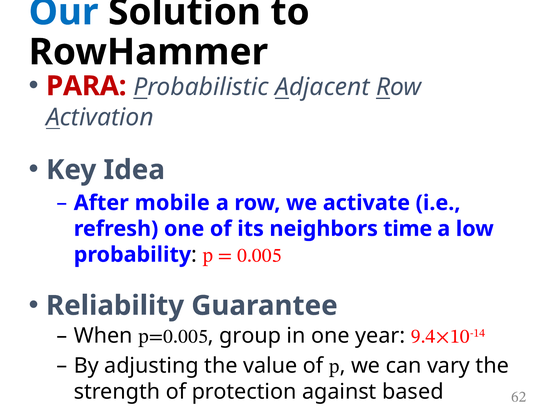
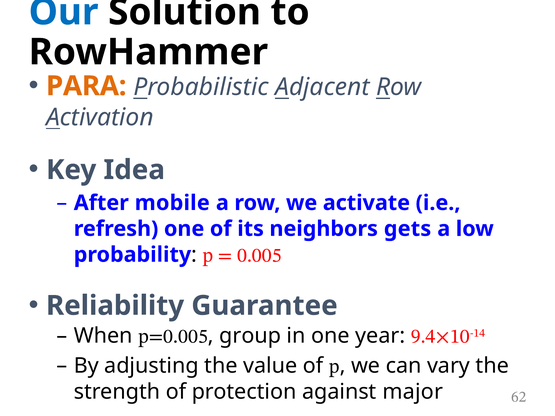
PARA colour: red -> orange (86, 86)
time: time -> gets (408, 229)
based: based -> major (413, 392)
